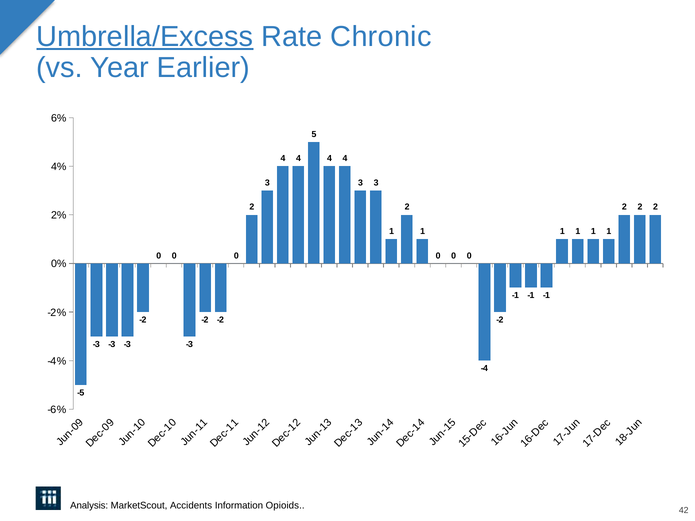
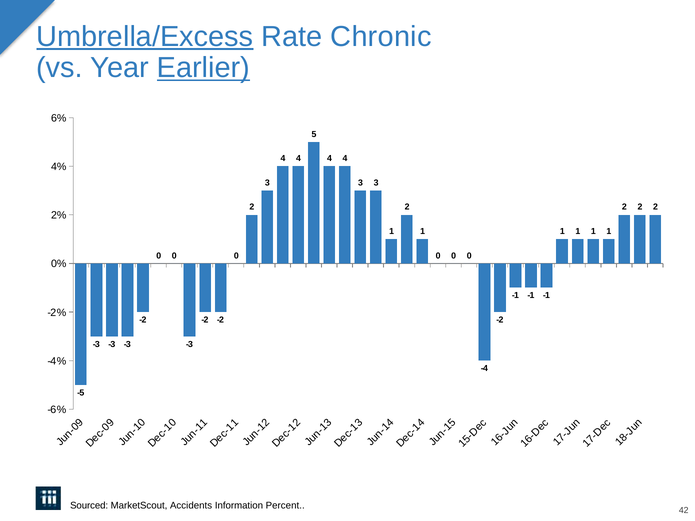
Earlier underline: none -> present (204, 68)
Analysis: Analysis -> Sourced (89, 506)
Opioids: Opioids -> Percent (285, 506)
